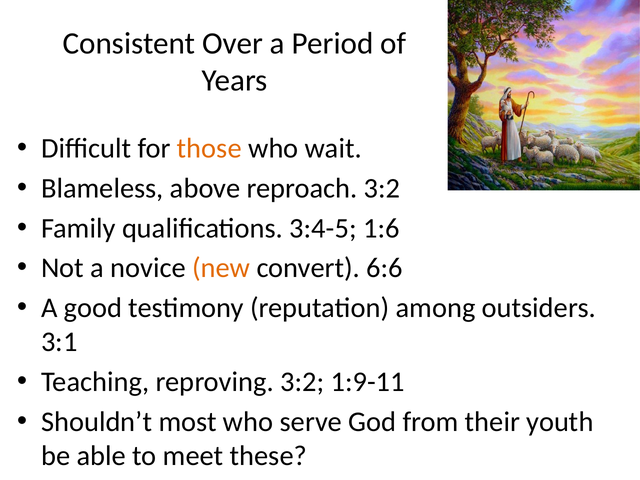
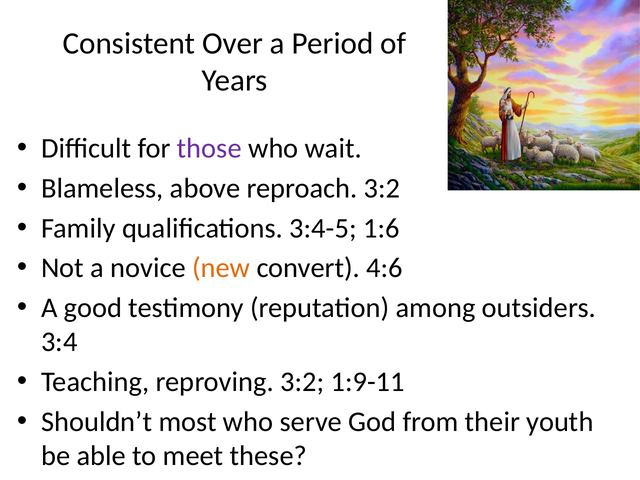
those colour: orange -> purple (209, 148)
6:6: 6:6 -> 4:6 (385, 268)
3:1: 3:1 -> 3:4 (59, 342)
